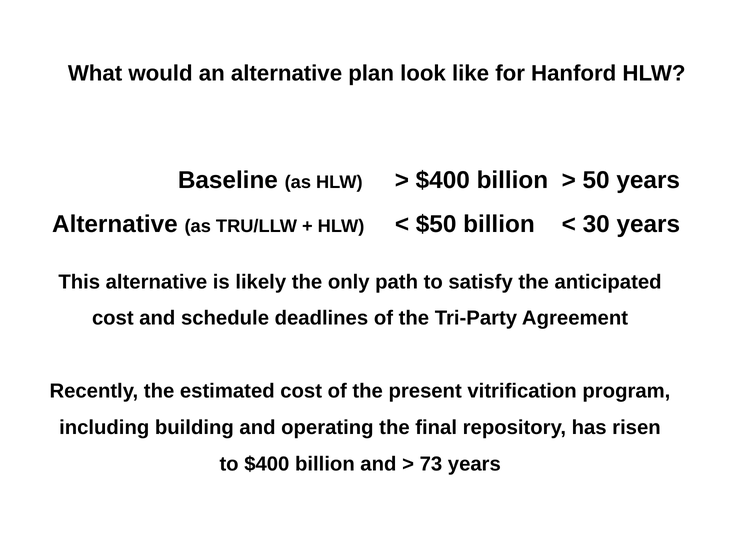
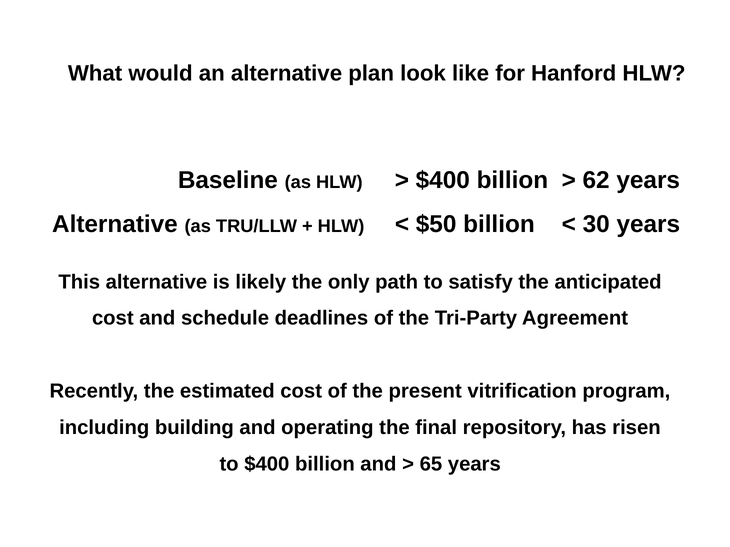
50: 50 -> 62 (596, 181)
73: 73 -> 65 (431, 465)
